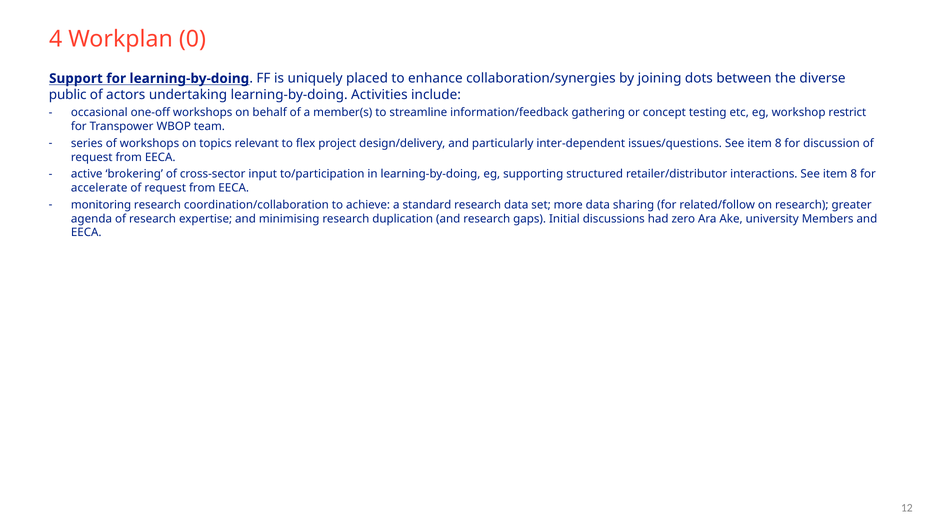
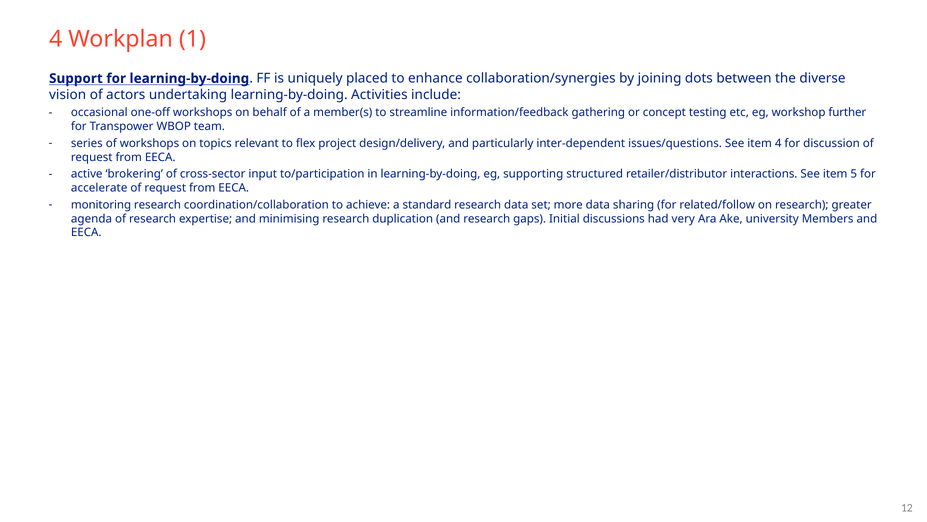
0: 0 -> 1 (192, 39)
public: public -> vision (68, 95)
restrict: restrict -> further (847, 112)
issues/questions See item 8: 8 -> 4 (778, 143)
interactions See item 8: 8 -> 5 (854, 174)
zero: zero -> very (683, 218)
